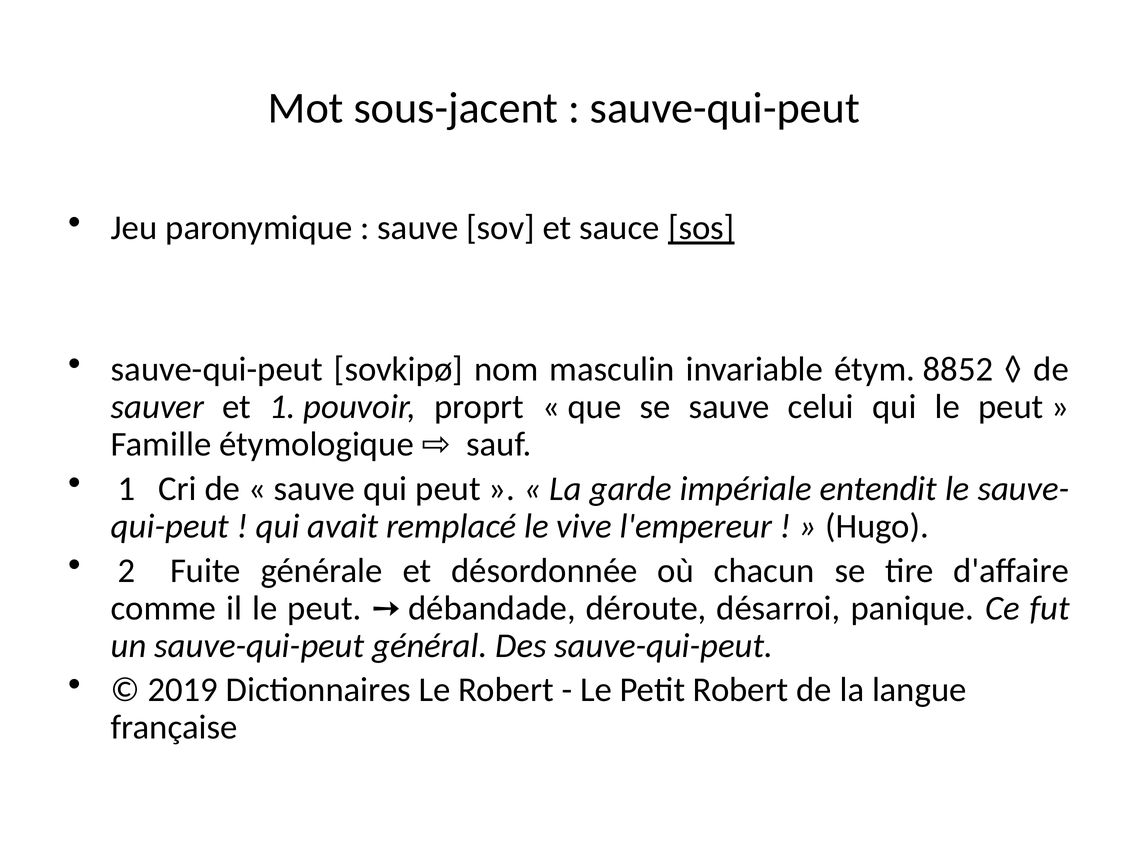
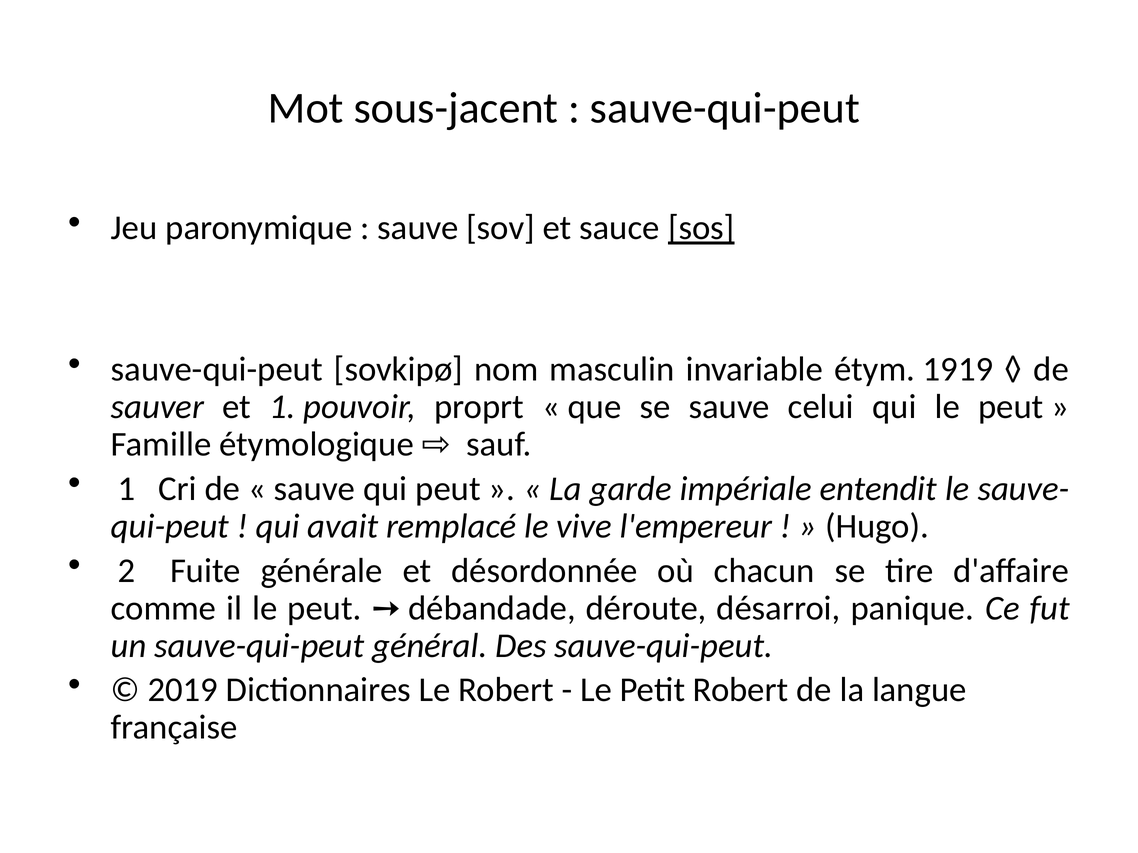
8852: 8852 -> 1919 (958, 370)
